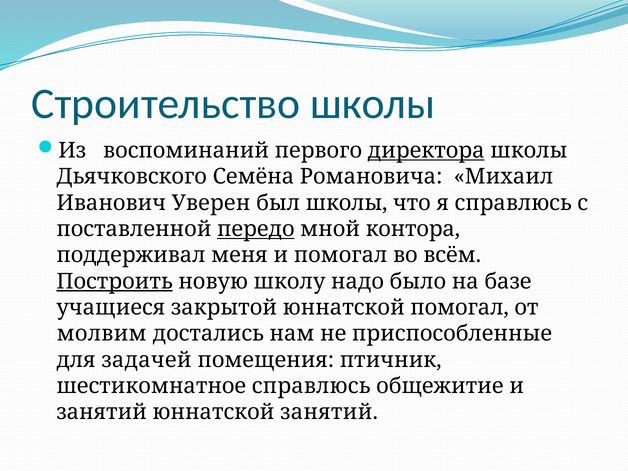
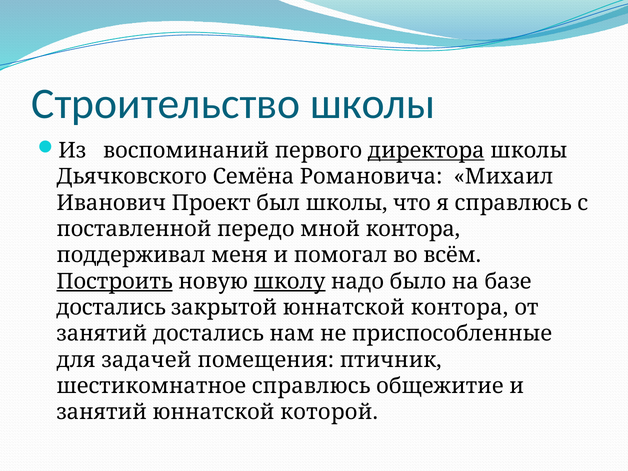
Уверен: Уверен -> Проект (211, 203)
передо underline: present -> none (256, 229)
школу underline: none -> present (289, 281)
учащиеся: учащиеся -> достались (111, 308)
юннатской помогал: помогал -> контора (459, 308)
молвим: молвим -> занятий (102, 334)
юннатской занятий: занятий -> которой (329, 412)
